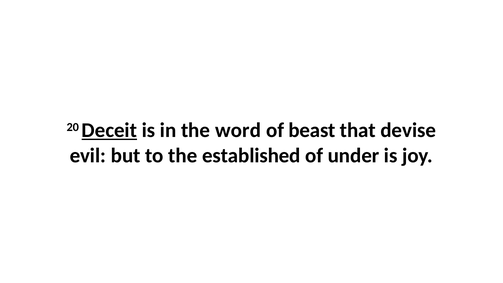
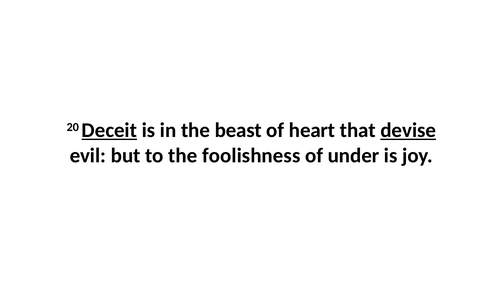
word: word -> beast (238, 130)
beast: beast -> heart (312, 130)
devise underline: none -> present (408, 130)
established: established -> foolishness (251, 155)
